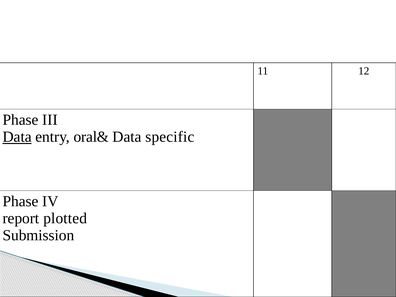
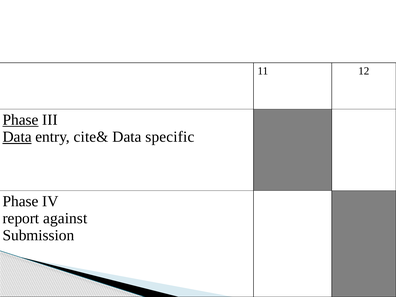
Phase underline: none -> present (21, 120)
oral&: oral& -> cite& (91, 137)
plotted: plotted -> against (65, 218)
